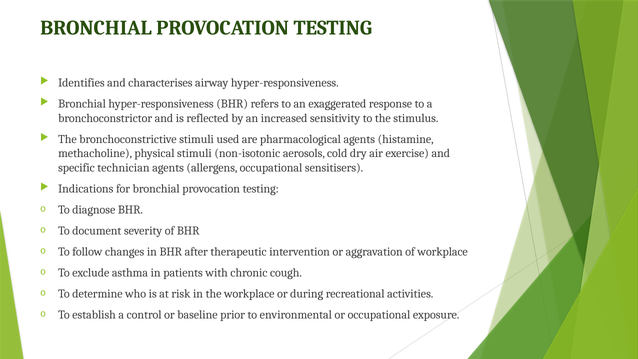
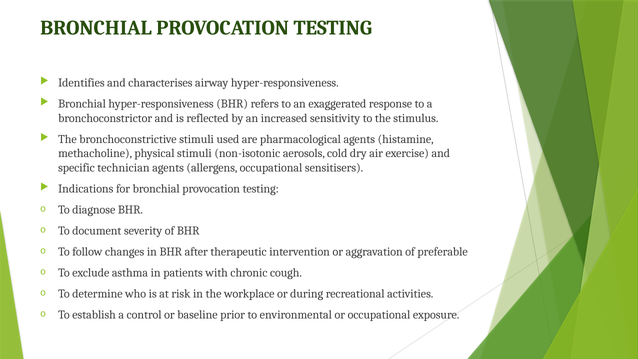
of workplace: workplace -> preferable (443, 252)
